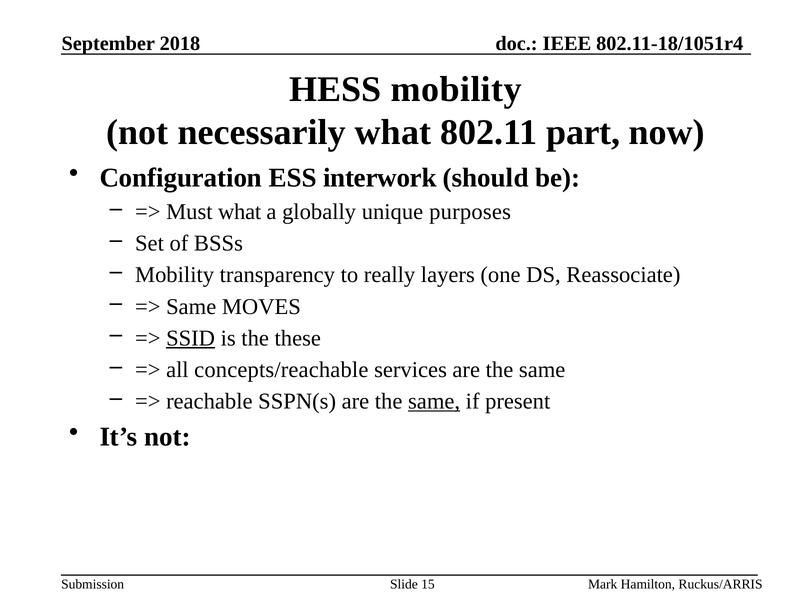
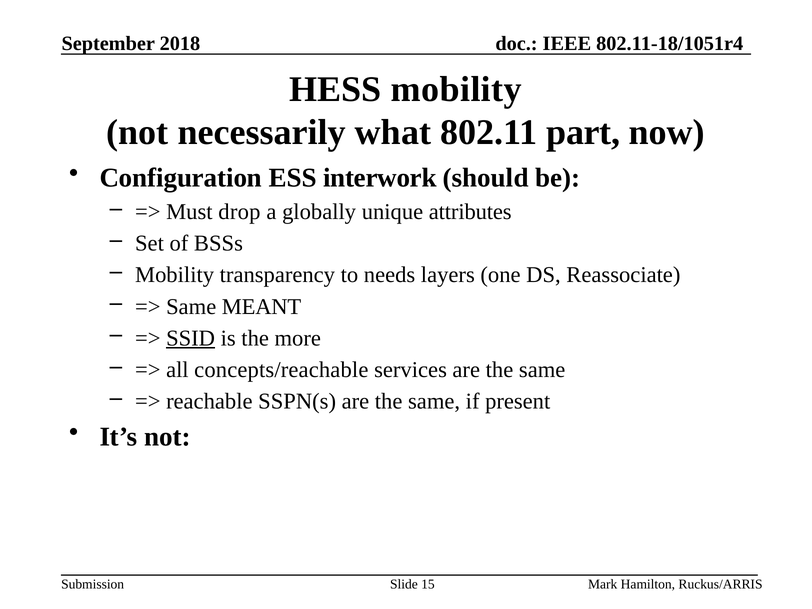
Must what: what -> drop (239, 212)
purposes: purposes -> attributes (470, 212)
really: really -> needs (390, 275)
MOVES: MOVES -> MEANT (262, 307)
these: these -> more (298, 338)
same underline: present -> none (434, 401)
